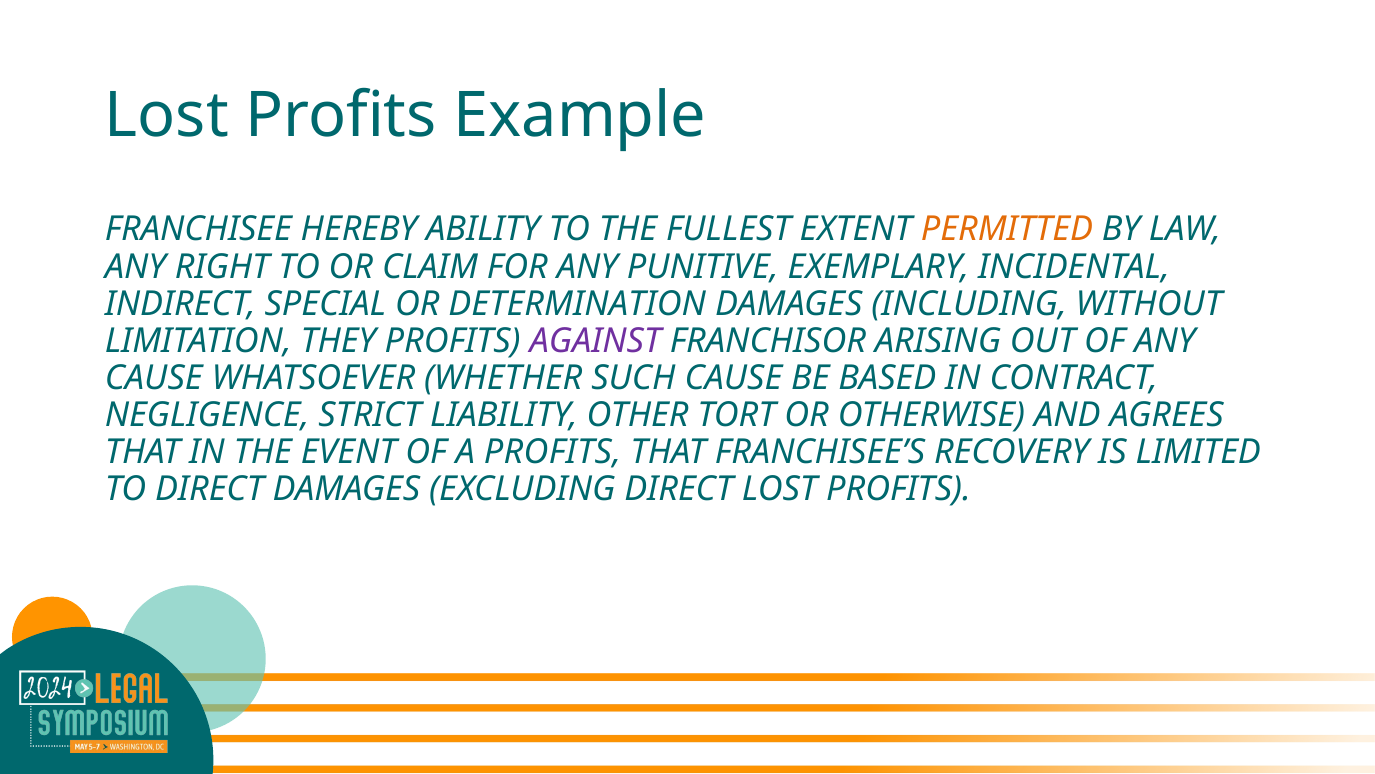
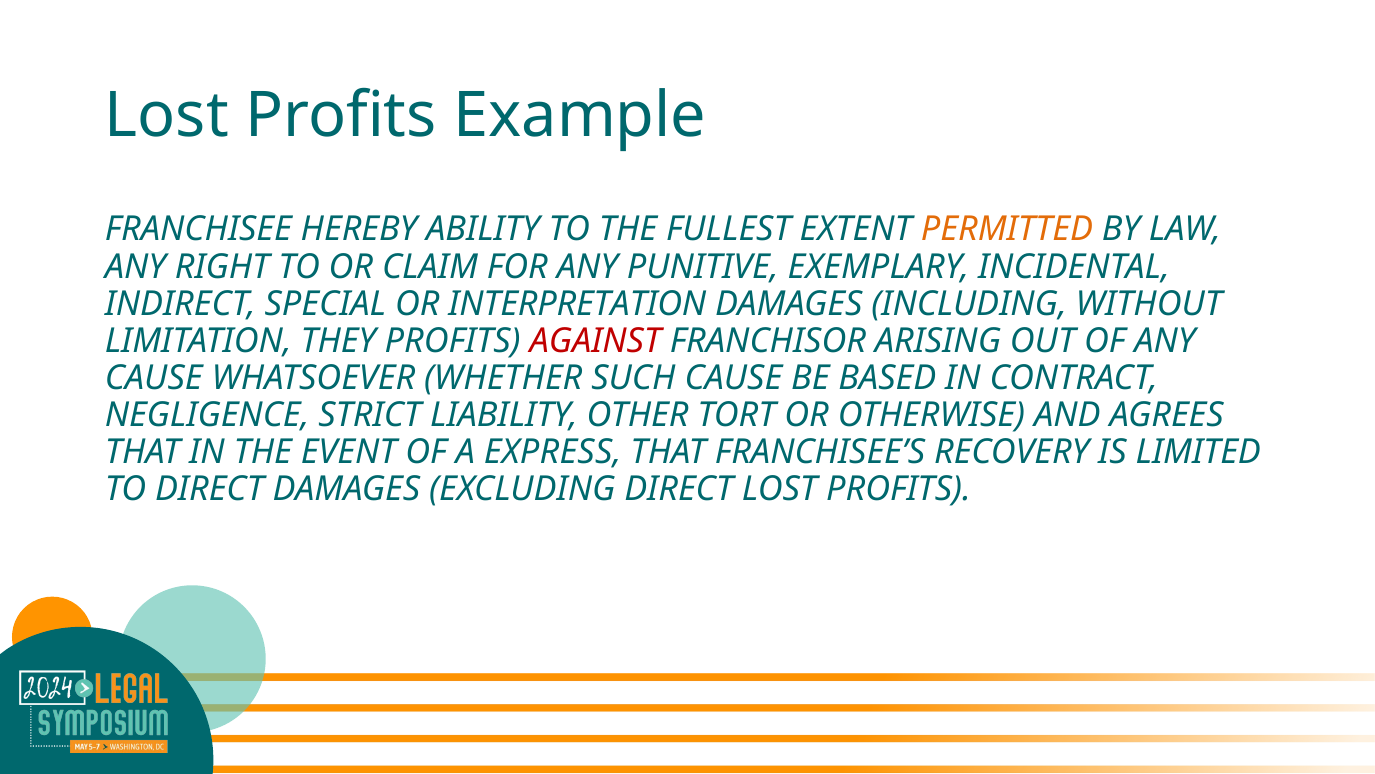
DETERMINATION: DETERMINATION -> INTERPRETATION (577, 304)
AGAINST colour: purple -> red (595, 341)
A PROFITS: PROFITS -> EXPRESS (553, 452)
